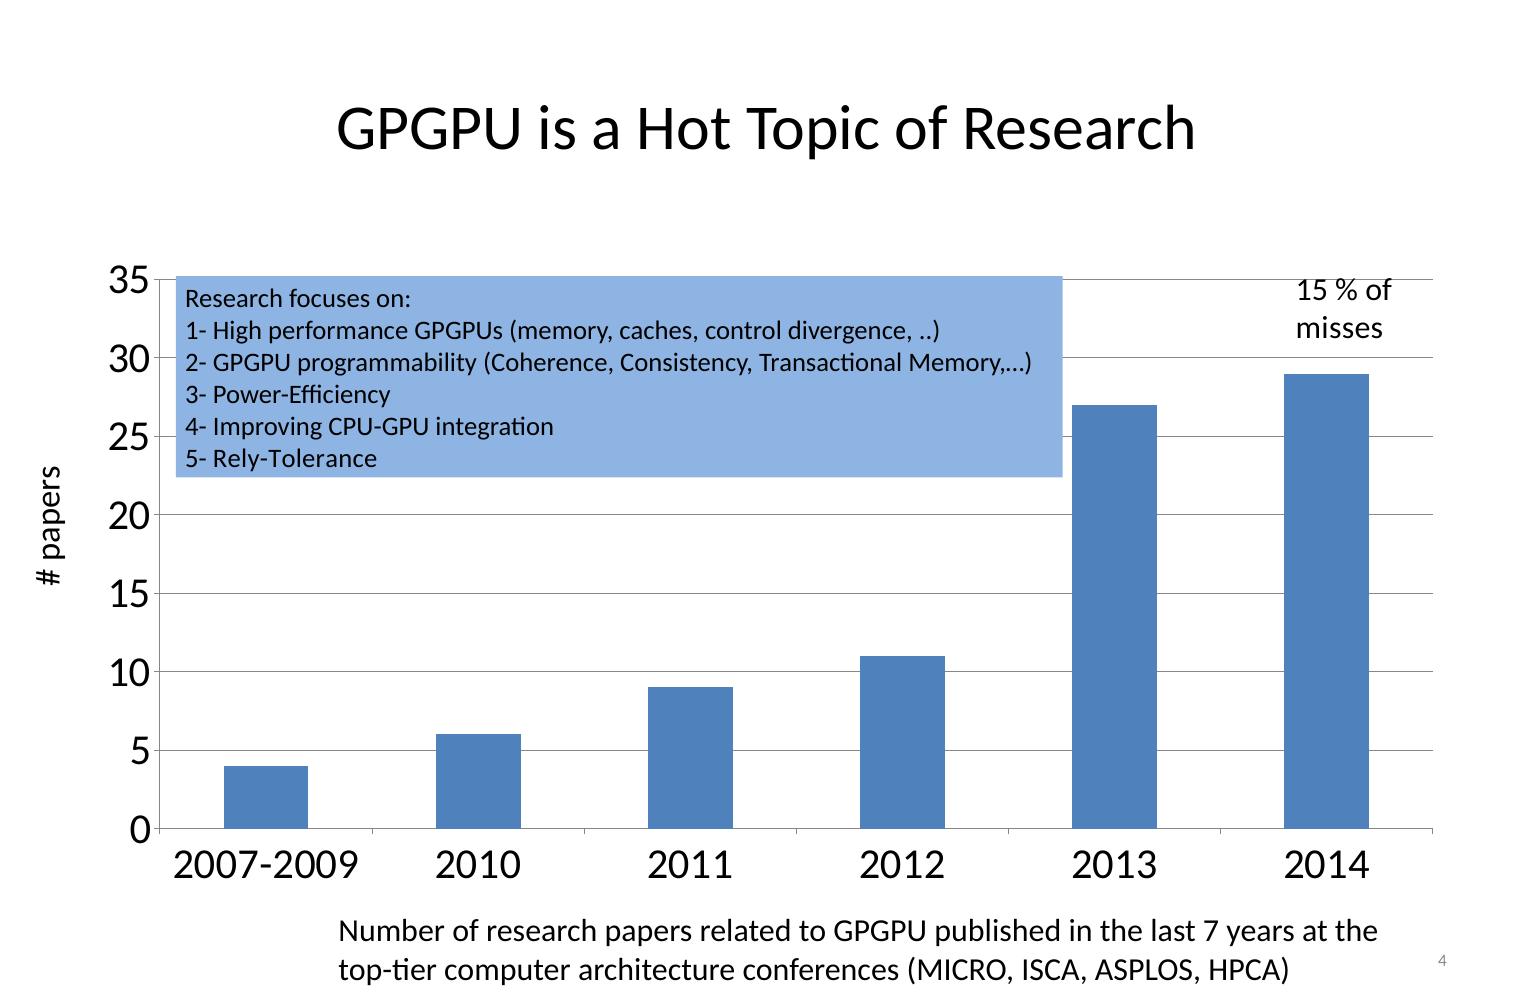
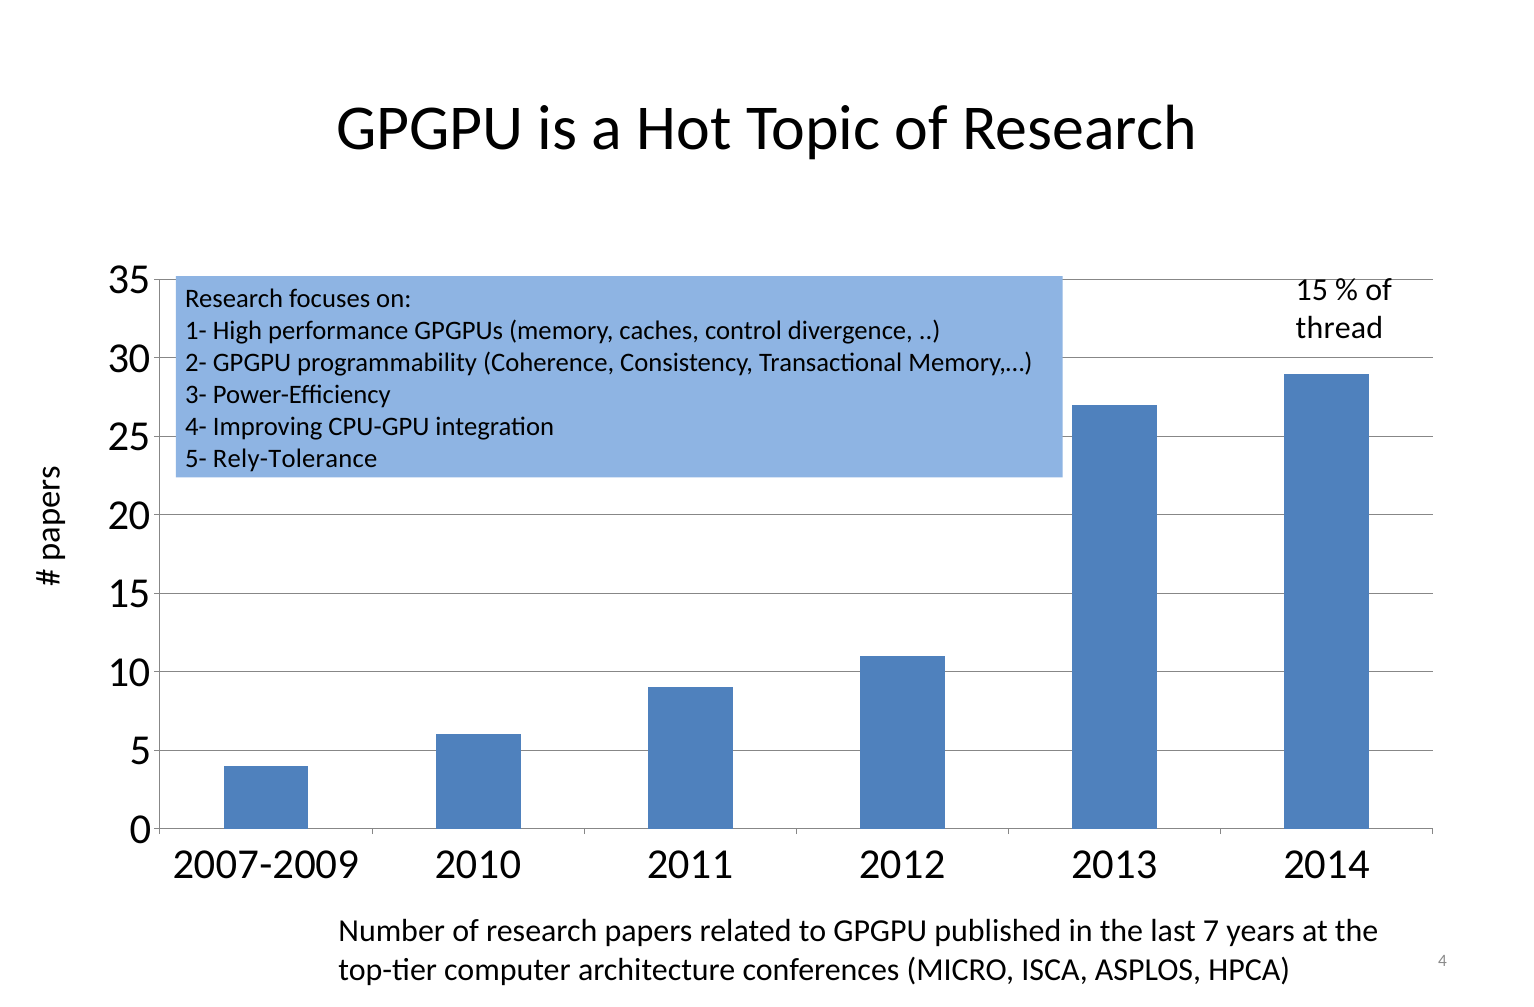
misses: misses -> thread (1339, 328)
